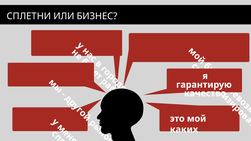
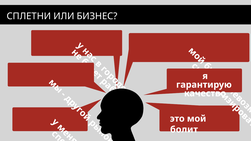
каких: каких -> болит (184, 130)
